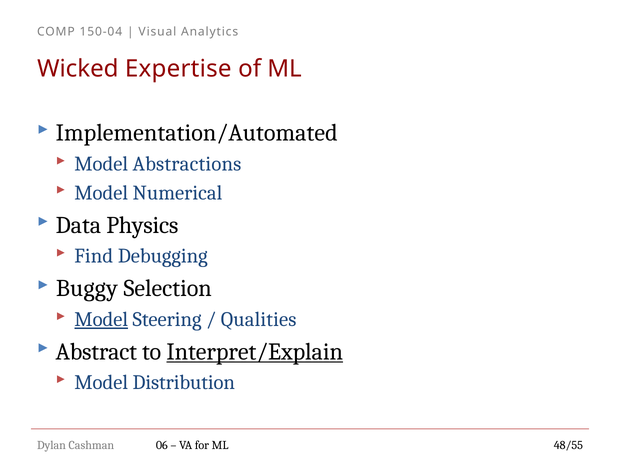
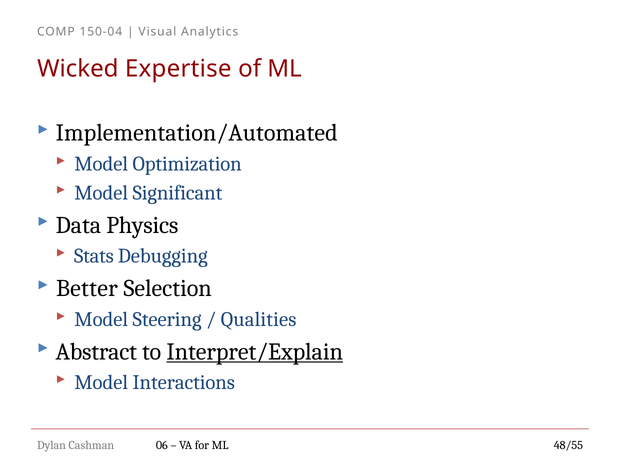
Abstractions: Abstractions -> Optimization (187, 164)
Numerical: Numerical -> Significant (177, 193)
Find: Find -> Stats (94, 256)
Buggy: Buggy -> Better (87, 288)
Model underline: present -> none (101, 319)
Distribution: Distribution -> Interactions (184, 383)
